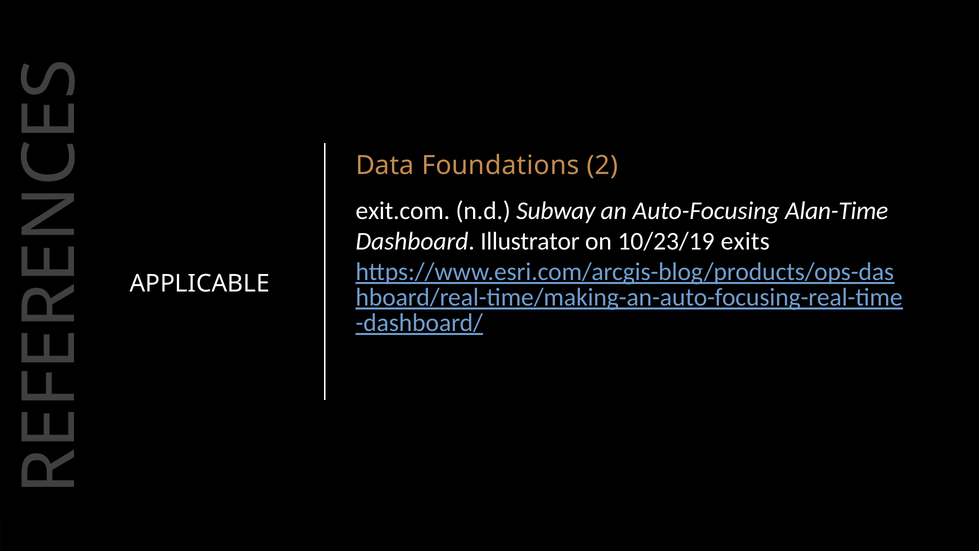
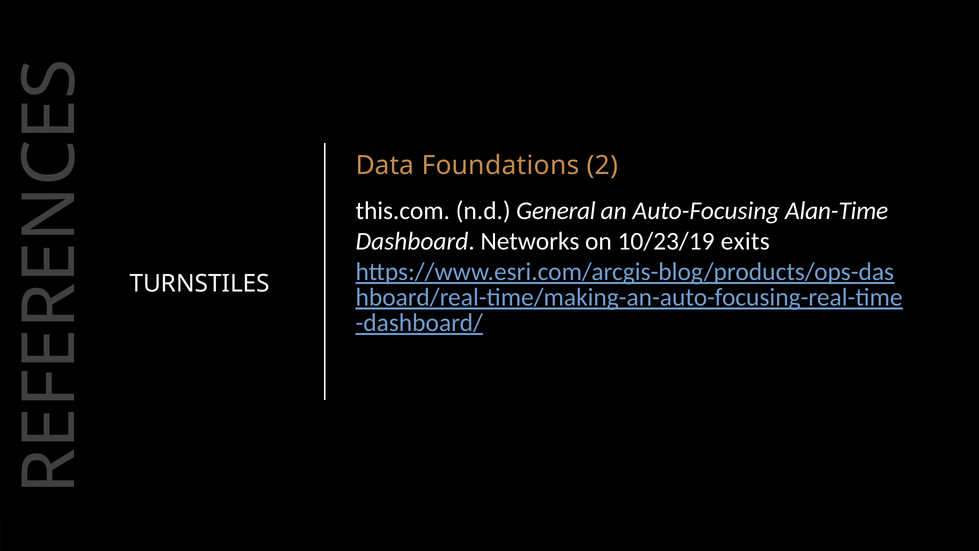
exit.com: exit.com -> this.com (403, 211)
Subway: Subway -> General (556, 211)
Illustrator: Illustrator -> Networks (530, 241)
APPLICABLE: APPLICABLE -> TURNSTILES (200, 283)
